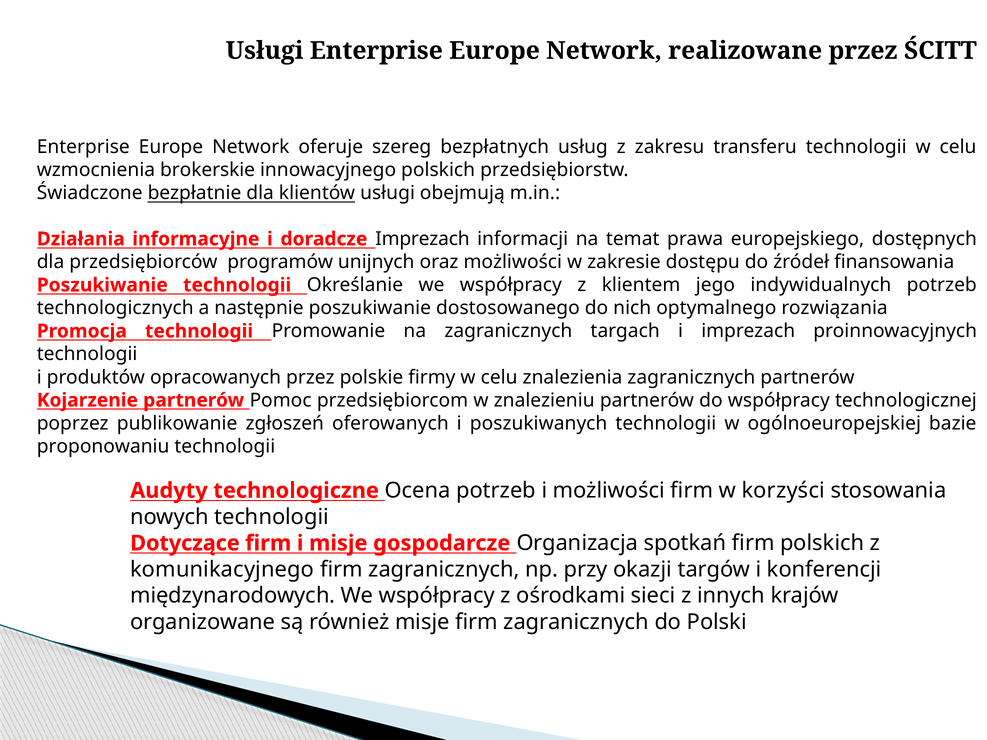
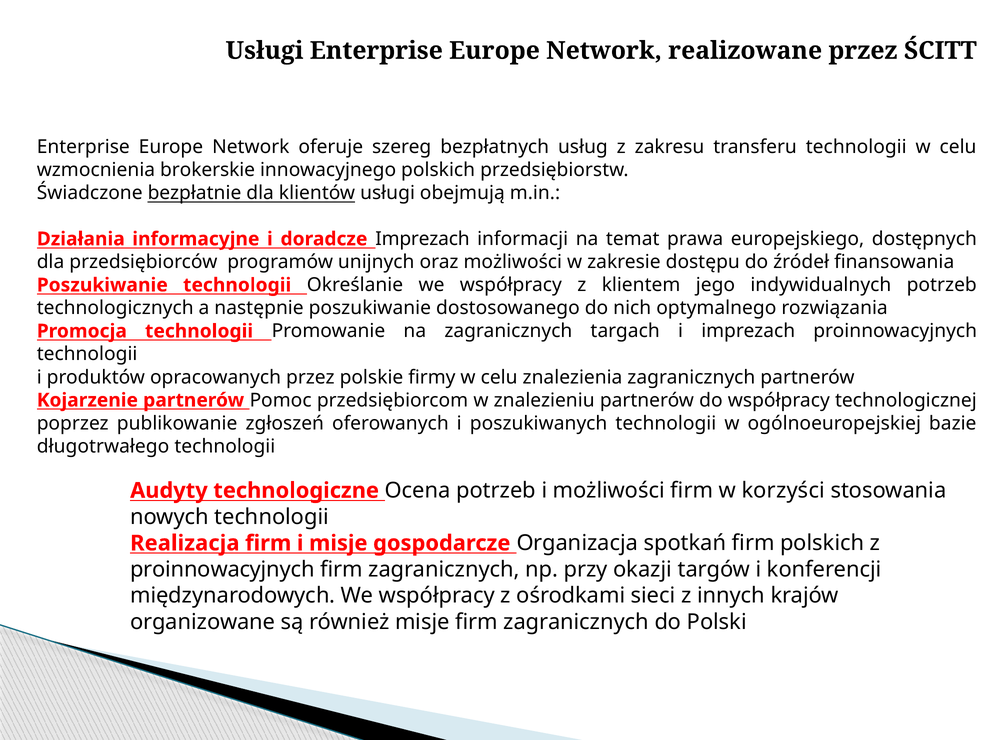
proponowaniu: proponowaniu -> długotrwałego (103, 446)
Dotyczące: Dotyczące -> Realizacja (185, 543)
komunikacyjnego: komunikacyjnego -> proinnowacyjnych (222, 570)
